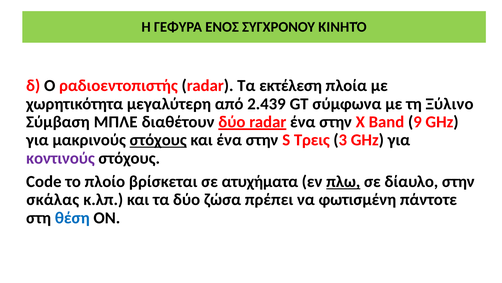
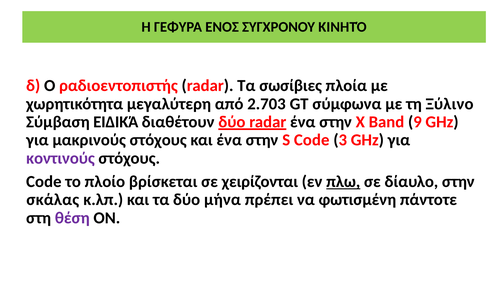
εκτέλεση: εκτέλεση -> σωσίβιες (291, 86)
2.439: 2.439 -> 2.703 (266, 104)
ΜΠΛΕ: ΜΠΛΕ -> ΕΙΔΙΚΆ (116, 122)
στόχους underline: present -> none (158, 140)
S Τρεις: Τρεις -> Code (312, 140)
ατυχήματα: ατυχήματα -> χειρίζονται (260, 181)
ζώσα: ζώσα -> μήνα (222, 199)
θέση colour: blue -> purple (72, 217)
